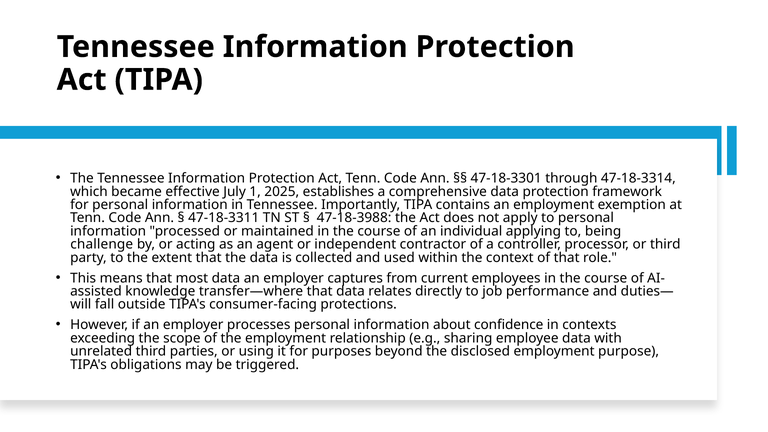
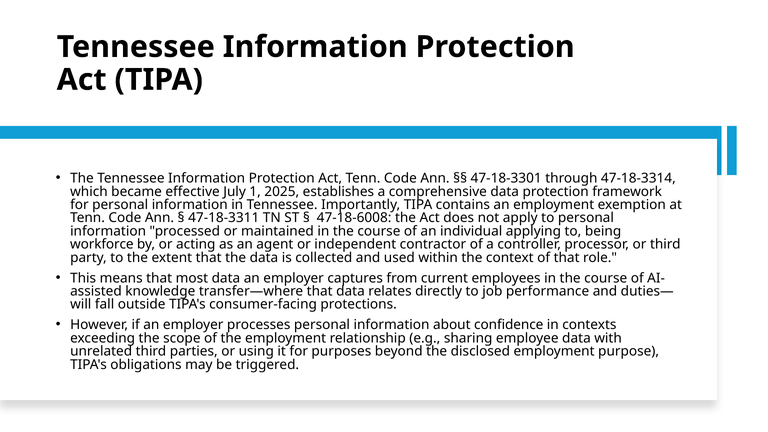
47-18-3988: 47-18-3988 -> 47-18-6008 (354, 218)
challenge: challenge -> workforce (102, 244)
